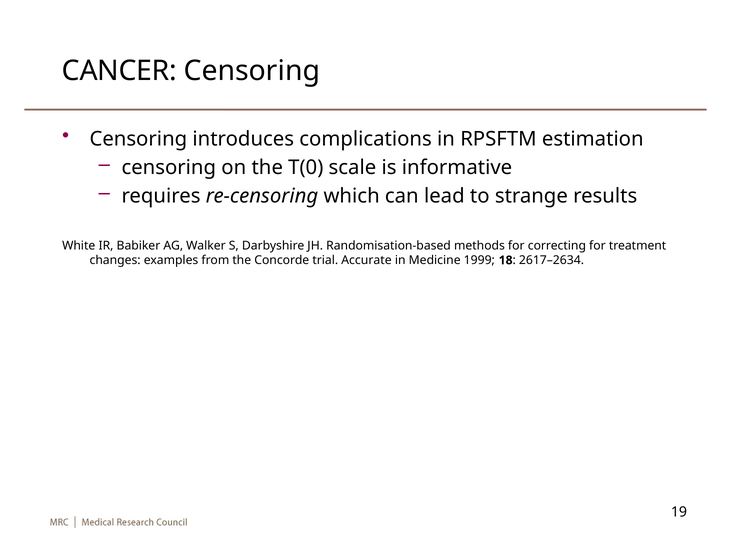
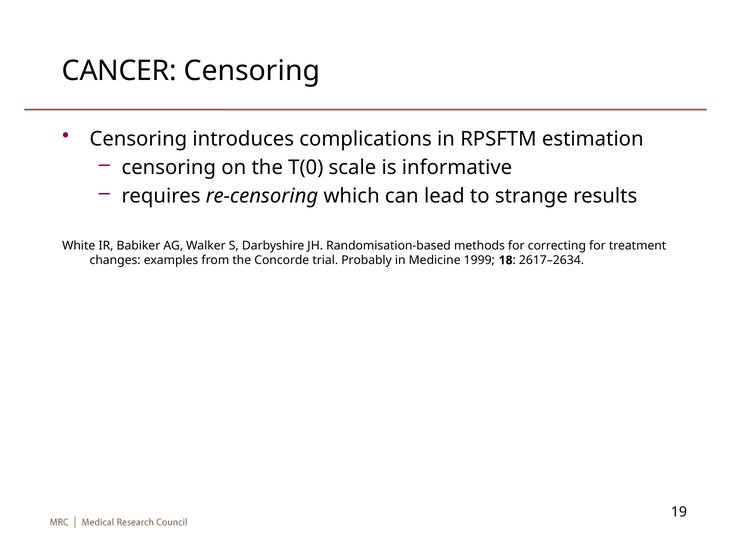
Accurate: Accurate -> Probably (367, 260)
